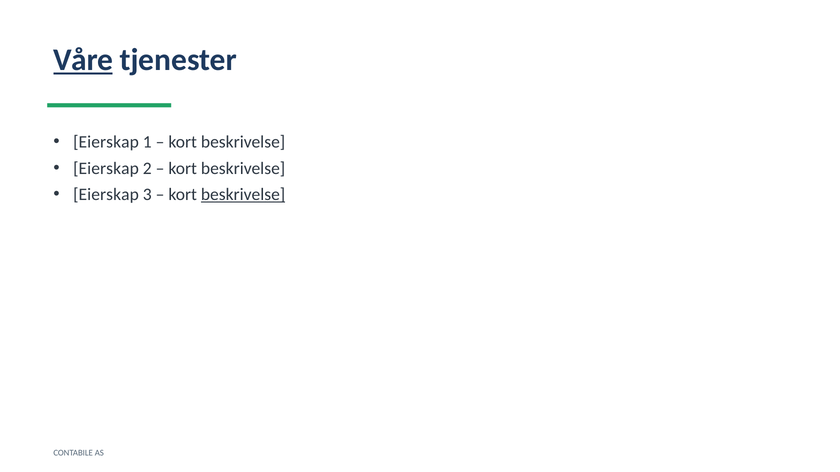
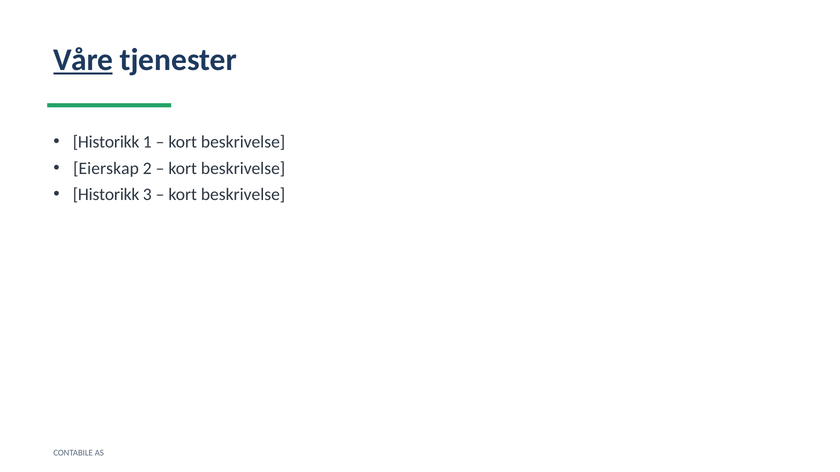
Eierskap: Eierskap -> Historikk (106, 142)
Eierskap: Eierskap -> Historikk (106, 195)
beskrivelse underline: present -> none (243, 195)
